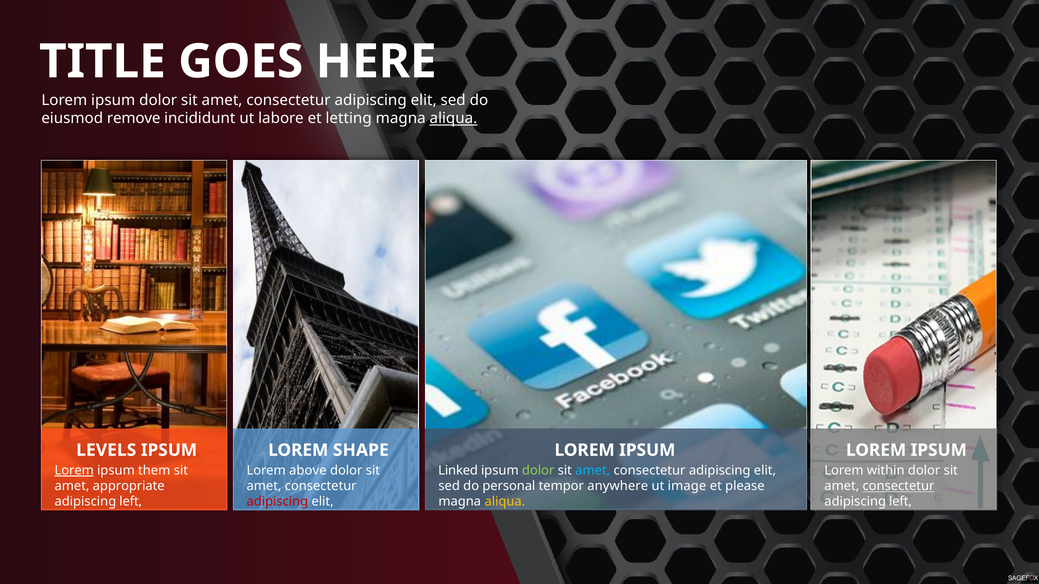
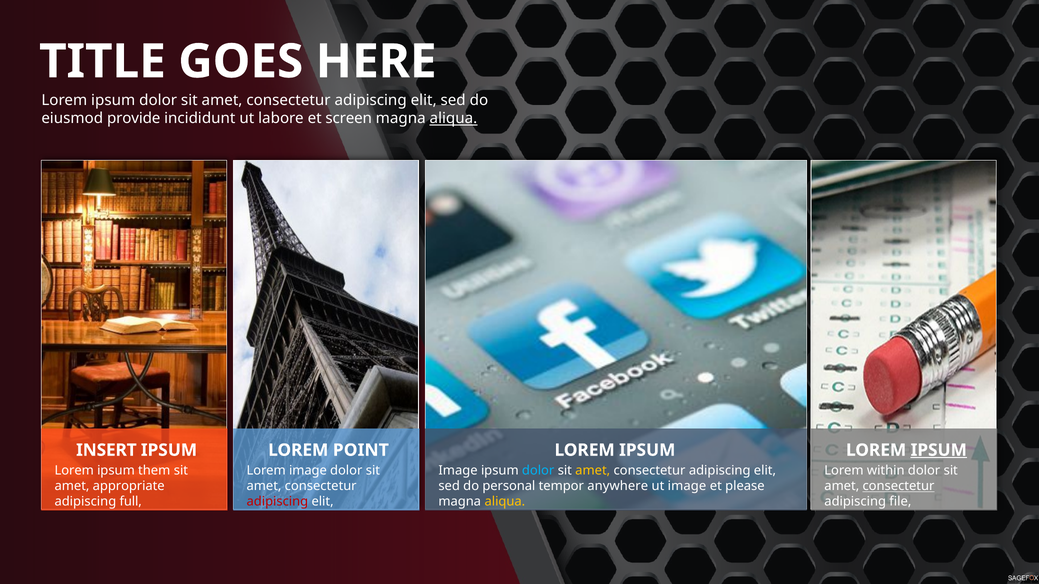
remove: remove -> provide (134, 118)
letting: letting -> screen (349, 118)
LEVELS: LEVELS -> INSERT (106, 450)
SHAPE: SHAPE -> POINT (361, 450)
IPSUM underline: none -> present (939, 450)
Lorem underline: present -> none (74, 471)
Lorem above: above -> image (308, 471)
Linked: Linked -> Image (458, 471)
dolor colour: light green -> light blue (538, 471)
amet colour: light blue -> yellow (593, 471)
left: left -> full (131, 502)
left: left -> file (900, 502)
